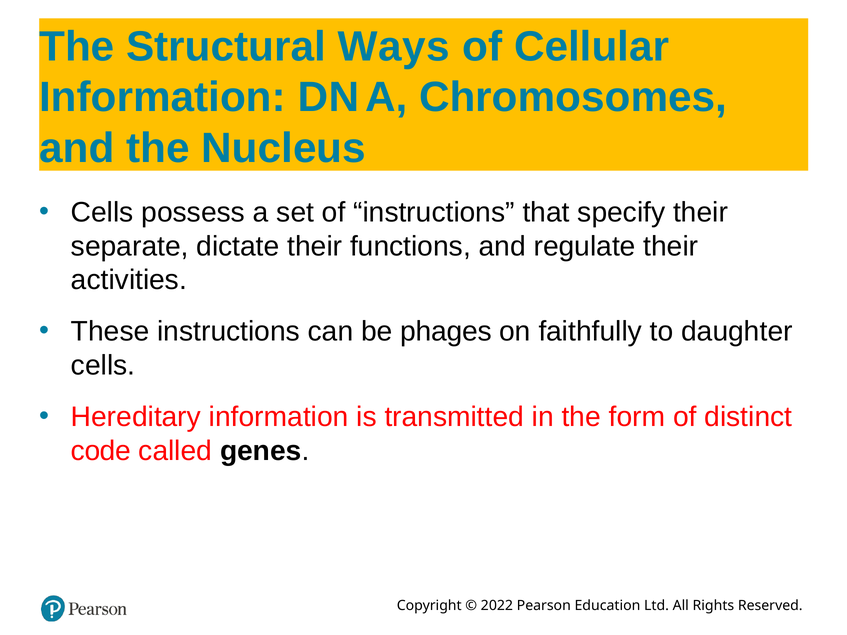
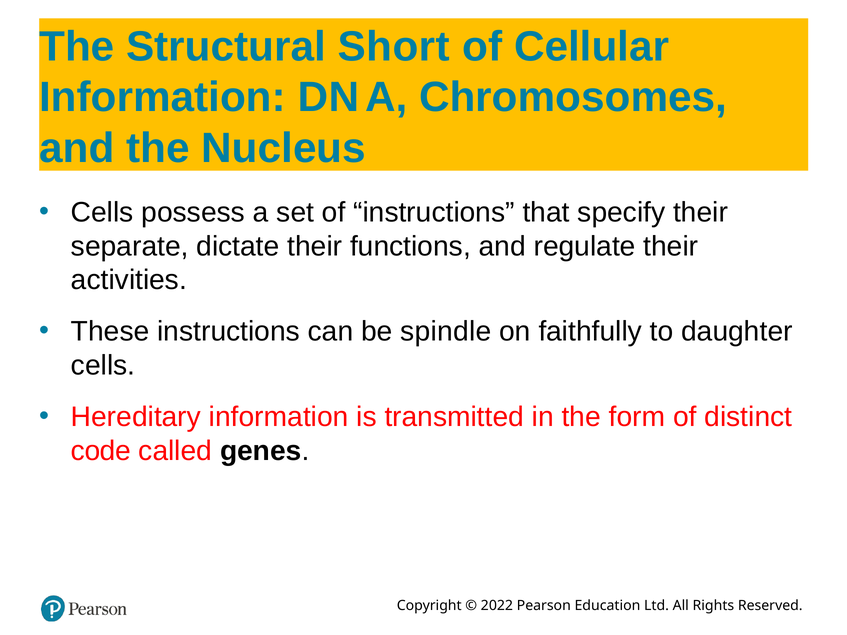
Ways: Ways -> Short (394, 47)
phages: phages -> spindle (446, 332)
